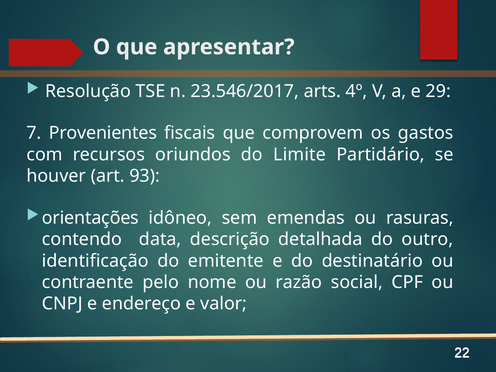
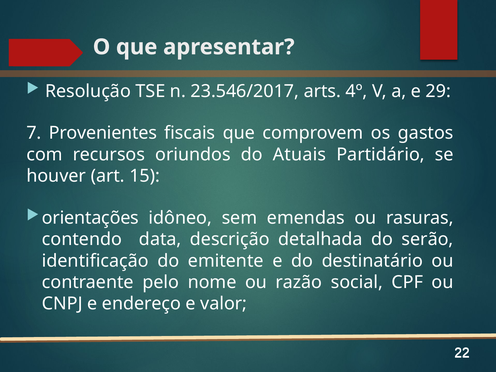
Limite: Limite -> Atuais (300, 154)
93: 93 -> 15 (145, 176)
outro: outro -> serão (428, 239)
